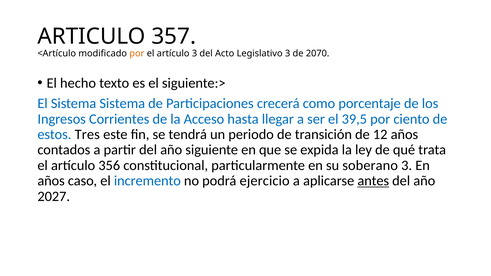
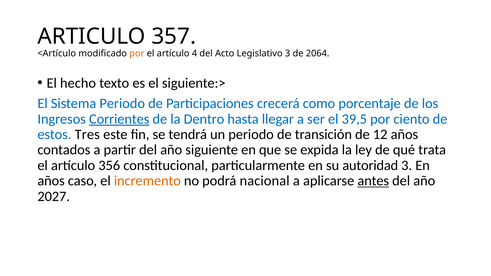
artículo 3: 3 -> 4 (194, 53)
2070: 2070 -> 2064 (318, 53)
Sistema Sistema: Sistema -> Periodo (122, 104)
Corrientes underline: none -> present (119, 119)
Acceso: Acceso -> Dentro (204, 119)
soberano: soberano -> autoridad (370, 165)
incremento colour: blue -> orange (147, 181)
ejercicio: ejercicio -> nacional (265, 181)
